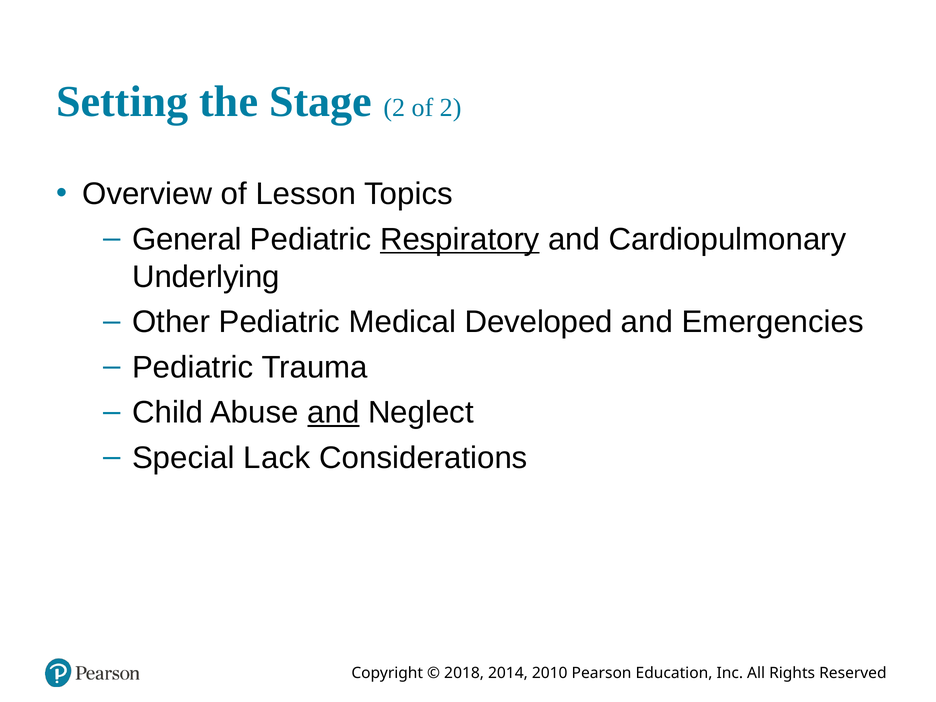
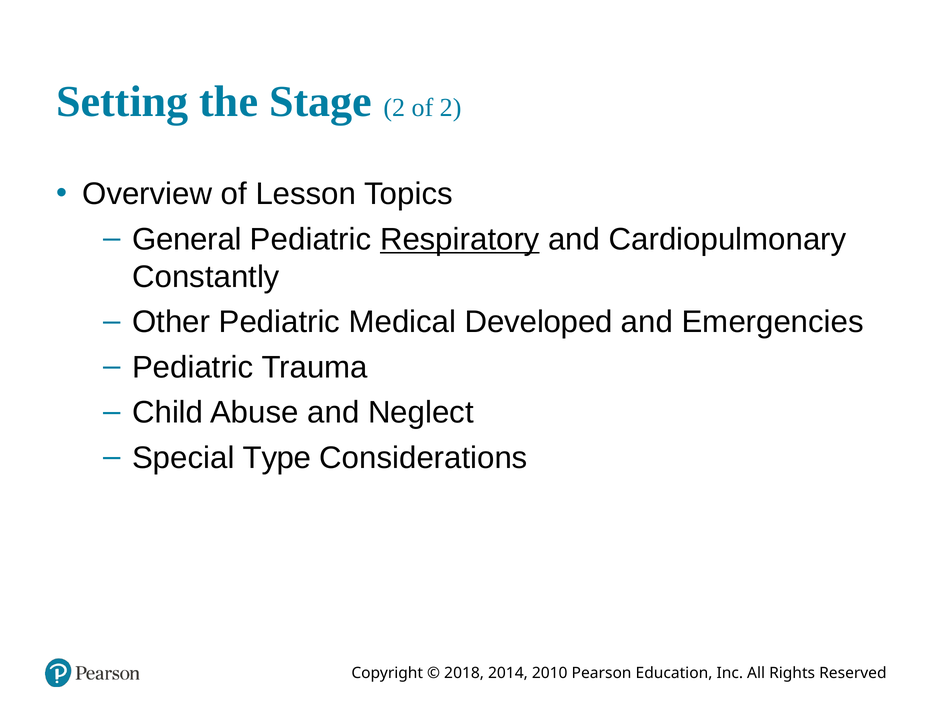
Underlying: Underlying -> Constantly (206, 277)
and underline: present -> none (333, 413)
Lack: Lack -> Type (277, 458)
